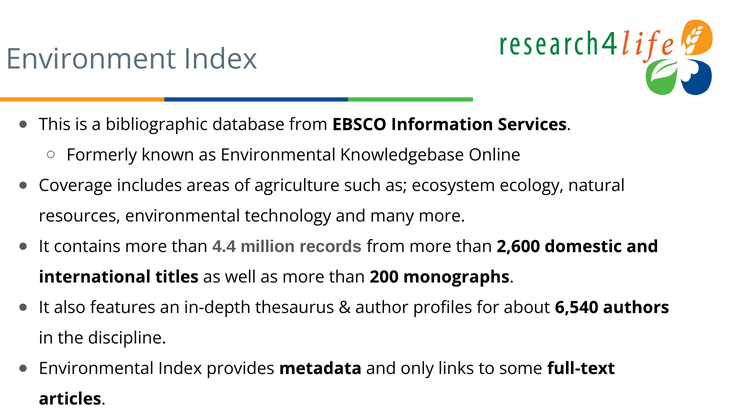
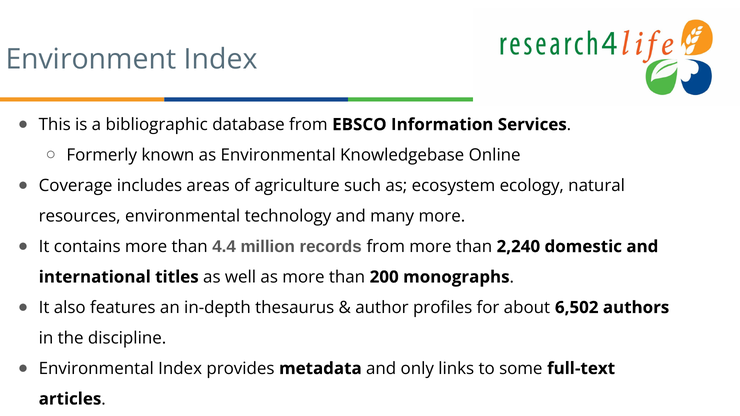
2,600: 2,600 -> 2,240 (518, 247)
6,540: 6,540 -> 6,502 (577, 308)
